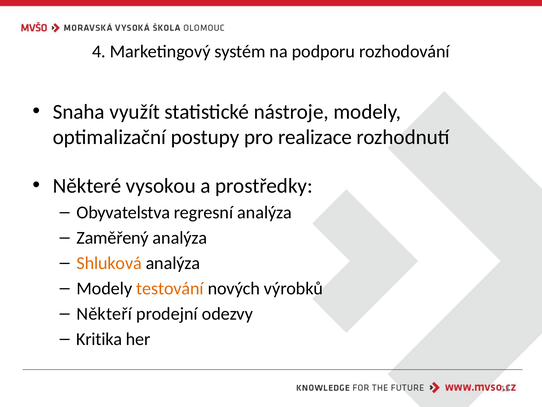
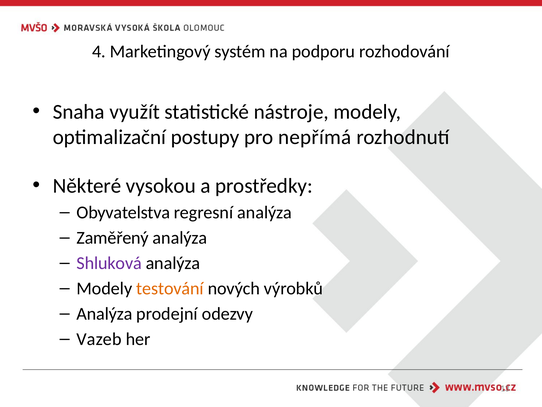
realizace: realizace -> nepřímá (315, 137)
Shluková colour: orange -> purple (109, 263)
Někteří: Někteří -> Analýza (104, 314)
Kritika: Kritika -> Vazeb (99, 339)
